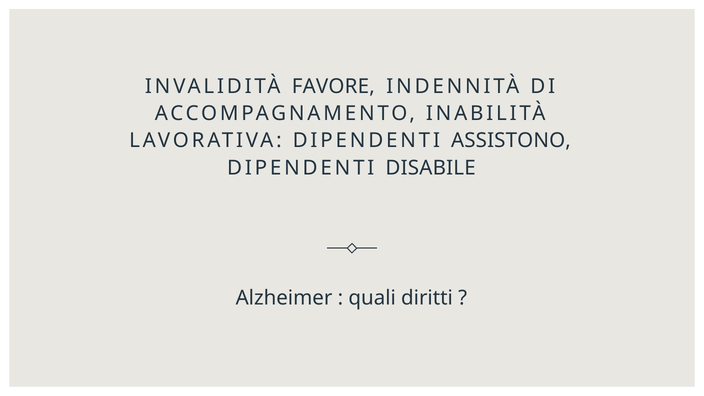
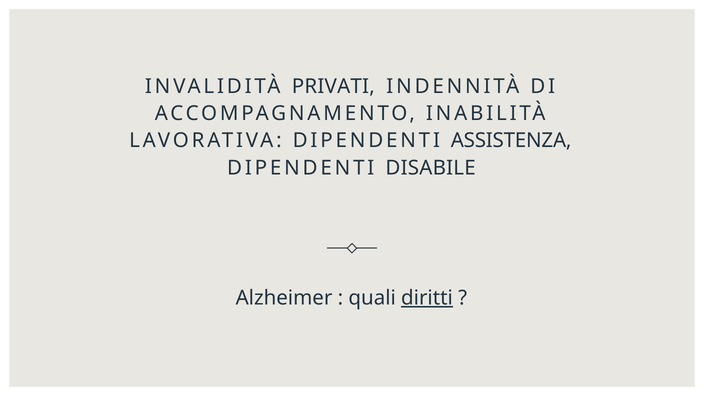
FAVORE: FAVORE -> PRIVATI (333, 86)
ASSISTONO: ASSISTONO -> ASSISTENZA (511, 141)
diritti underline: none -> present (427, 298)
